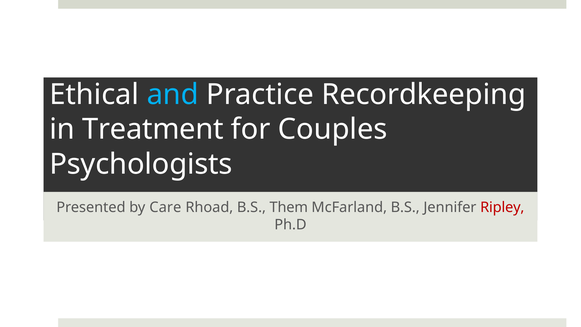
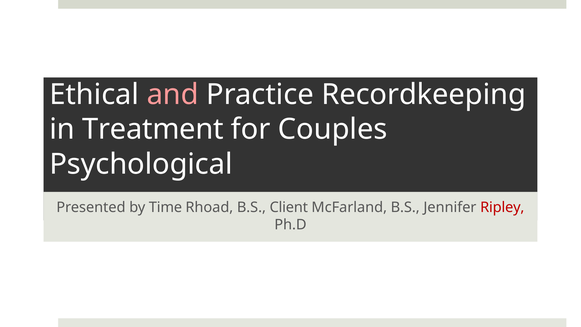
and colour: light blue -> pink (173, 94)
Psychologists: Psychologists -> Psychological (141, 164)
Care: Care -> Time (165, 207)
Them: Them -> Client (289, 207)
